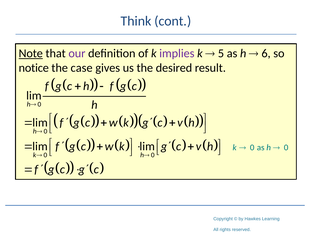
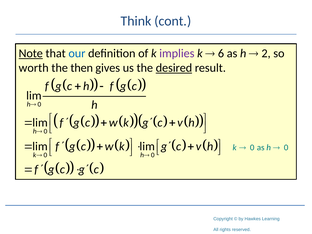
our colour: purple -> blue (77, 53)
5: 5 -> 6 (221, 53)
6: 6 -> 2 (266, 53)
notice: notice -> worth (34, 68)
case: case -> then (82, 68)
desired underline: none -> present (174, 68)
